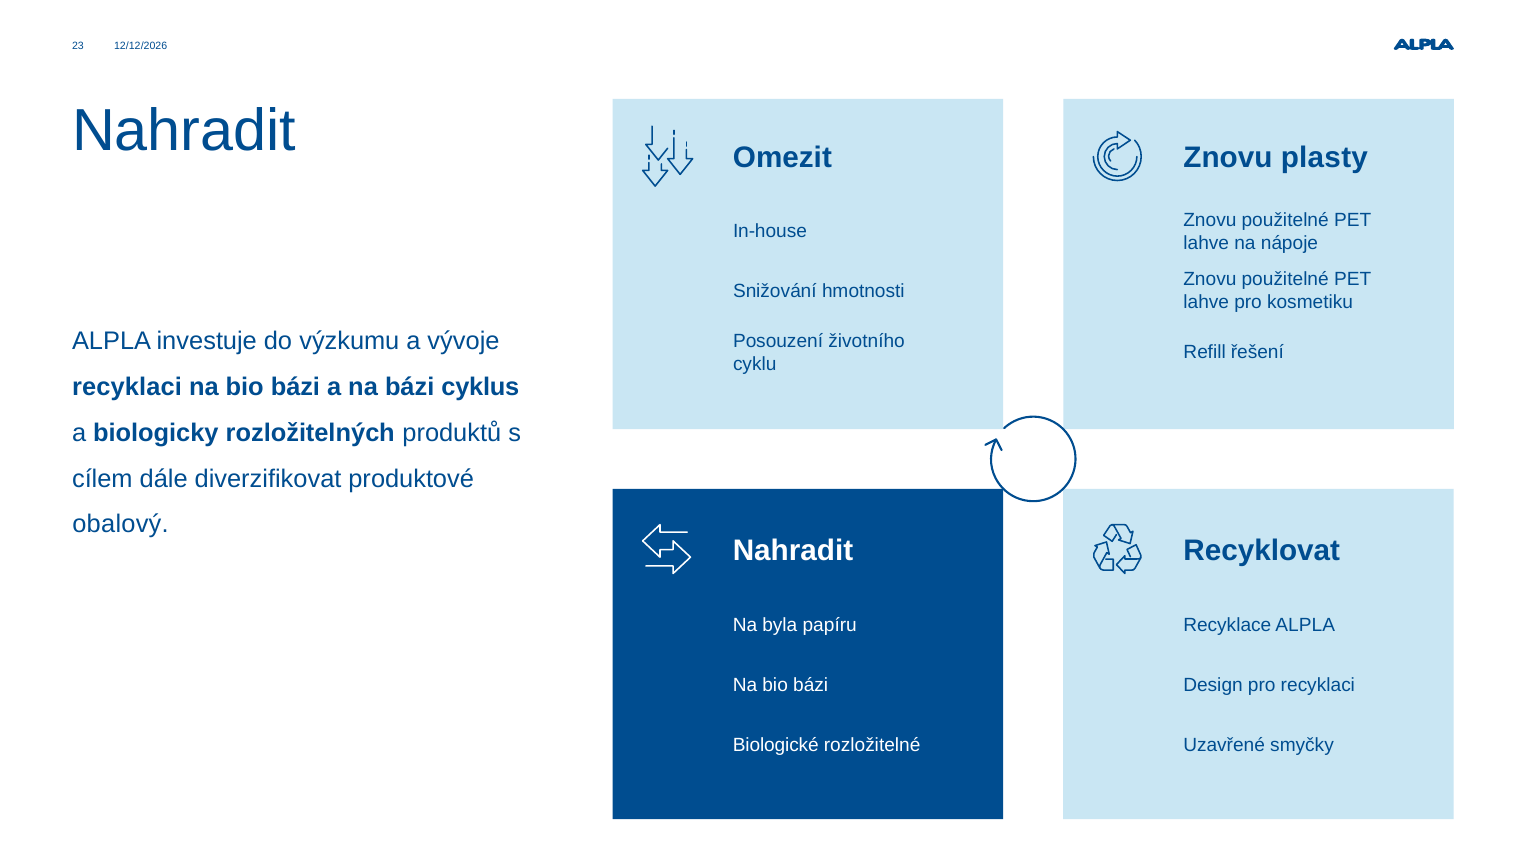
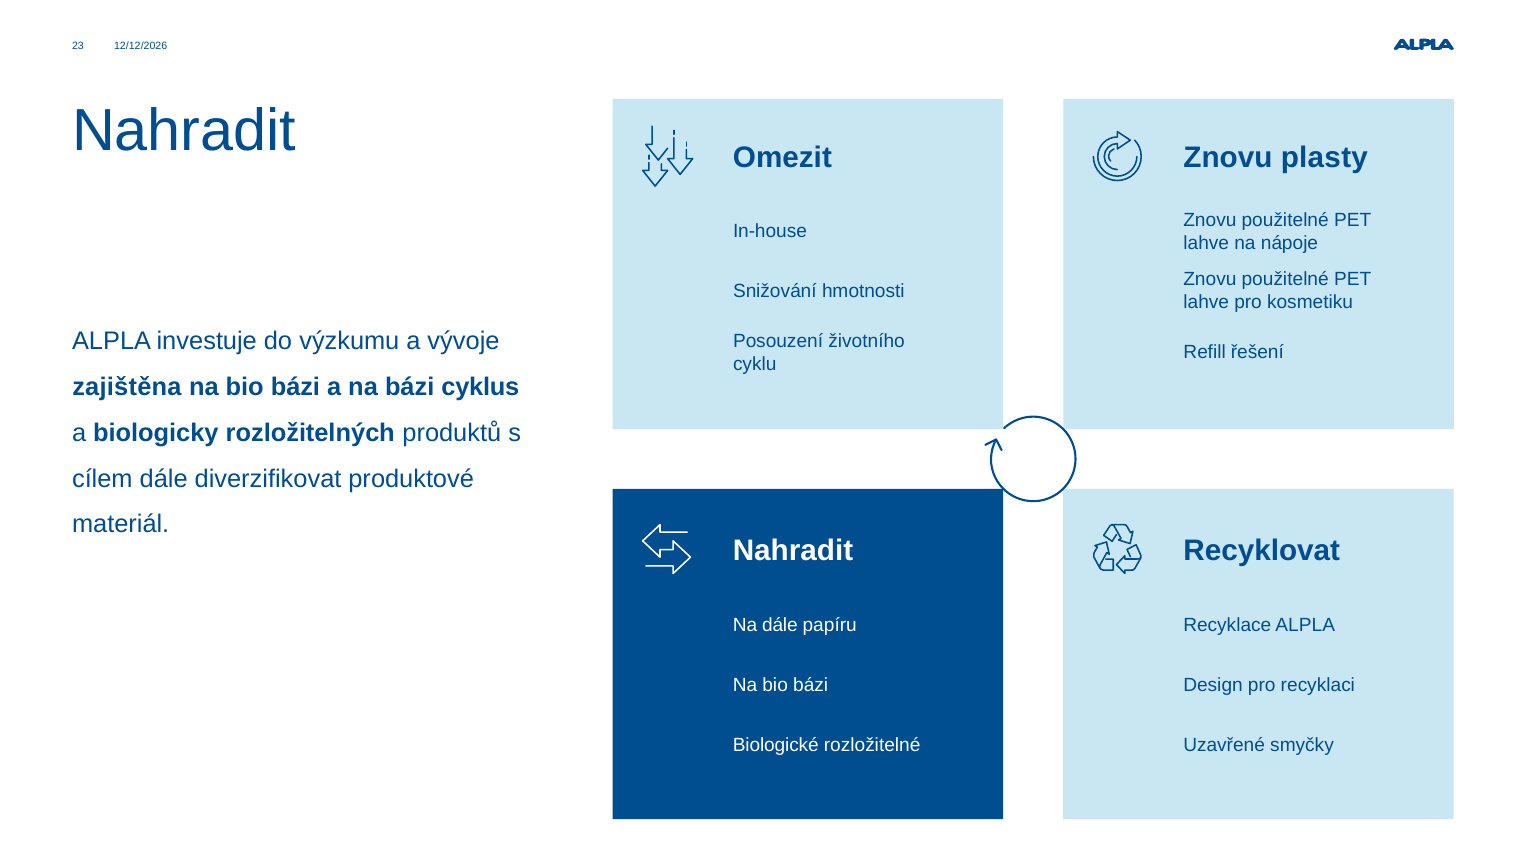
recyklaci: recyklaci -> zajištěna (127, 387)
obalový: obalový -> materiál (121, 525)
Na byla: byla -> dále (780, 626)
